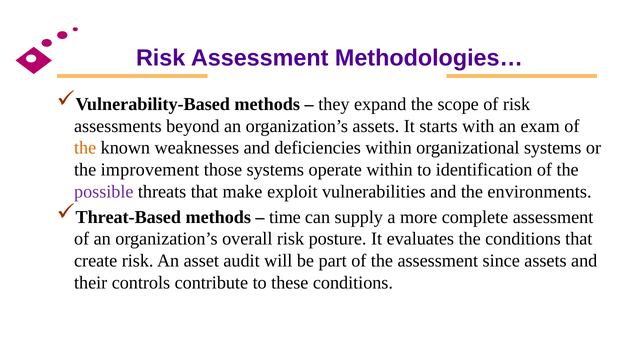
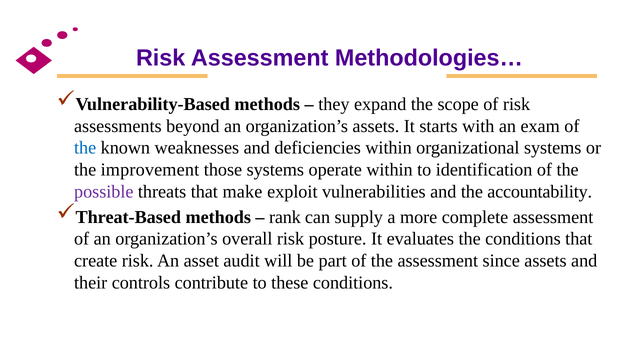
the colour: orange -> blue (85, 148)
environments: environments -> accountability (540, 191)
time: time -> rank (285, 217)
